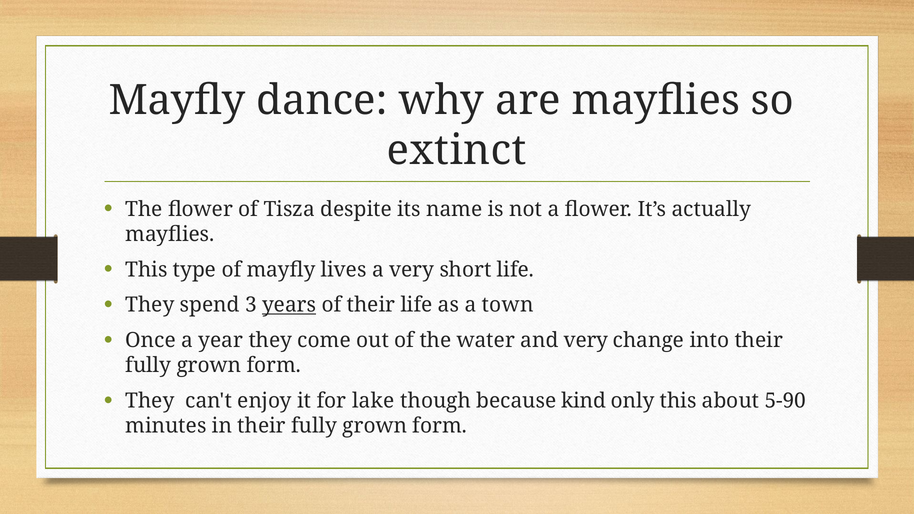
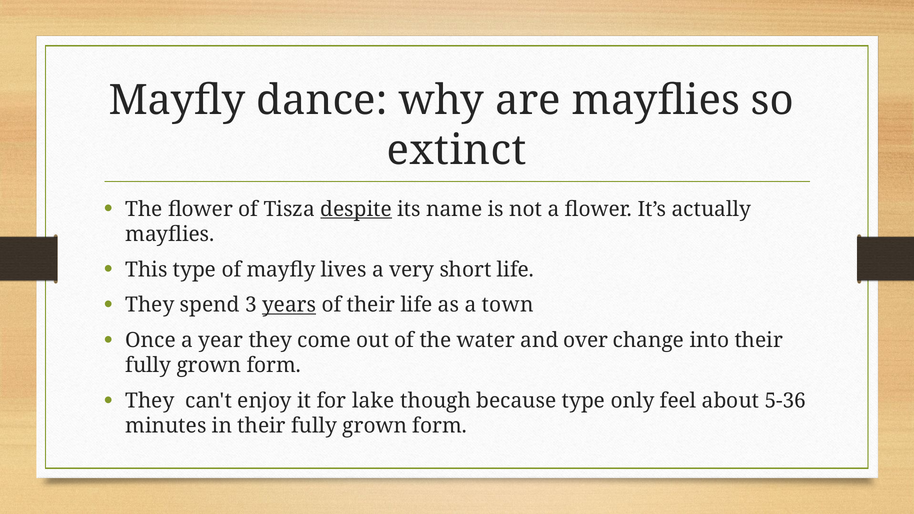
despite underline: none -> present (356, 209)
and very: very -> over (586, 341)
because kind: kind -> type (583, 401)
only this: this -> feel (678, 401)
5-90: 5-90 -> 5-36 (785, 401)
